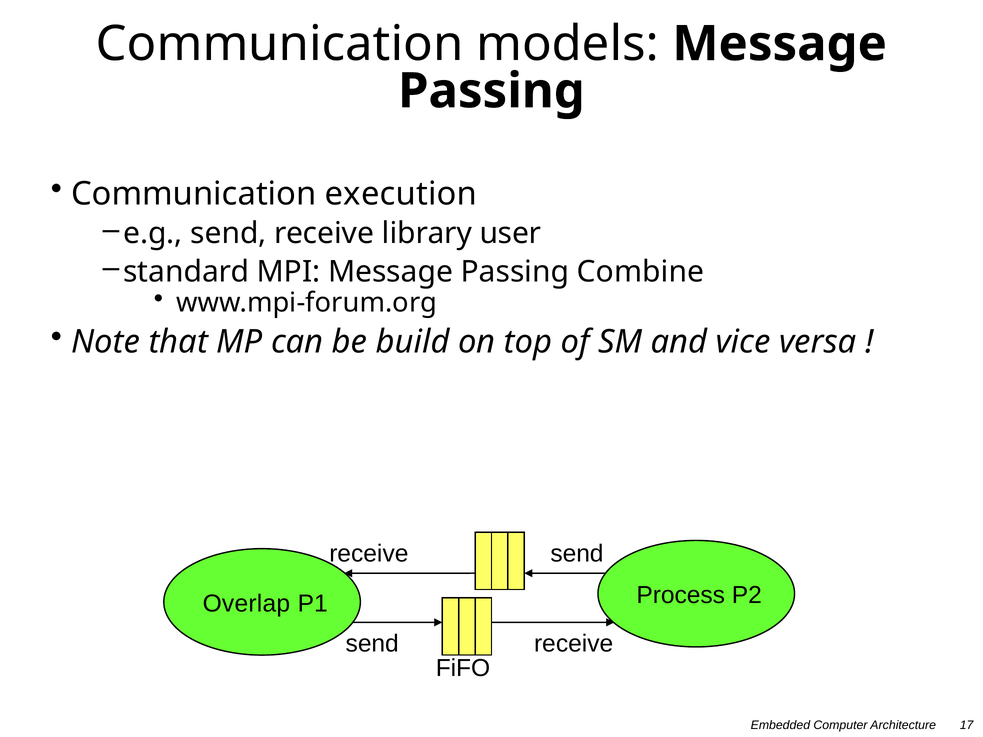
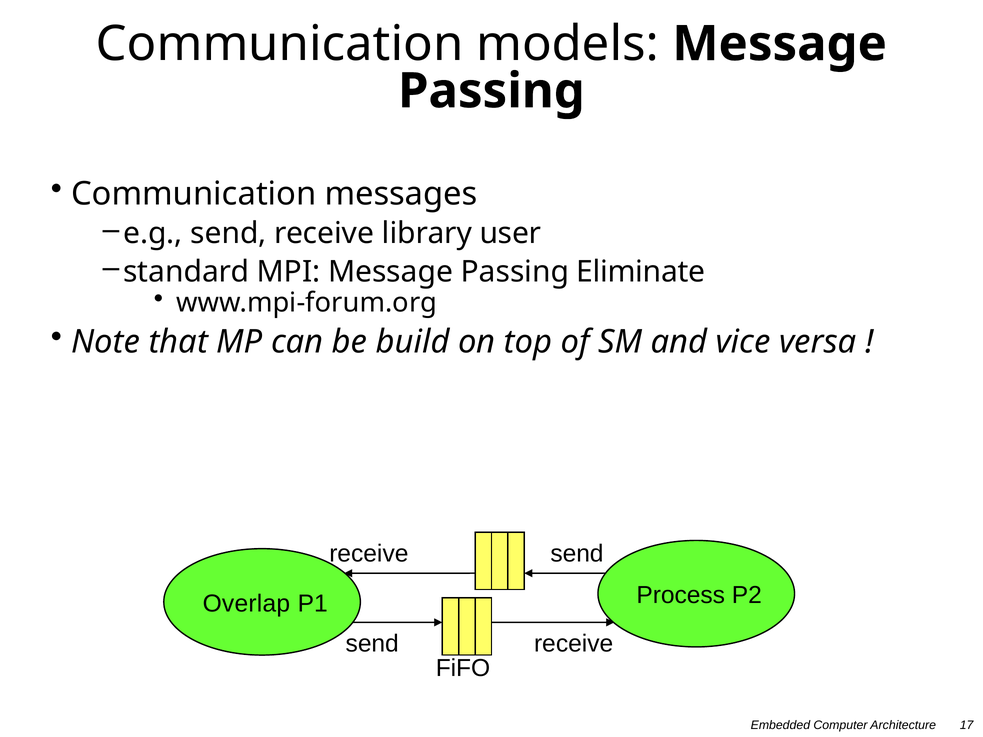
execution: execution -> messages (401, 194)
Combine: Combine -> Eliminate (641, 272)
